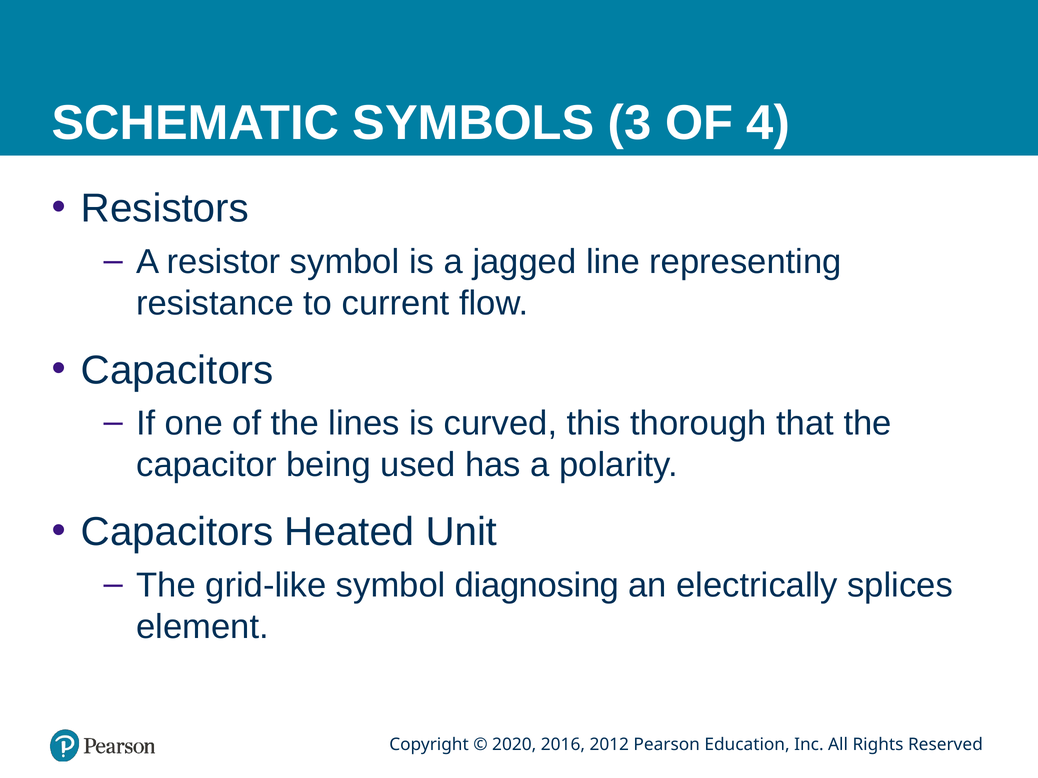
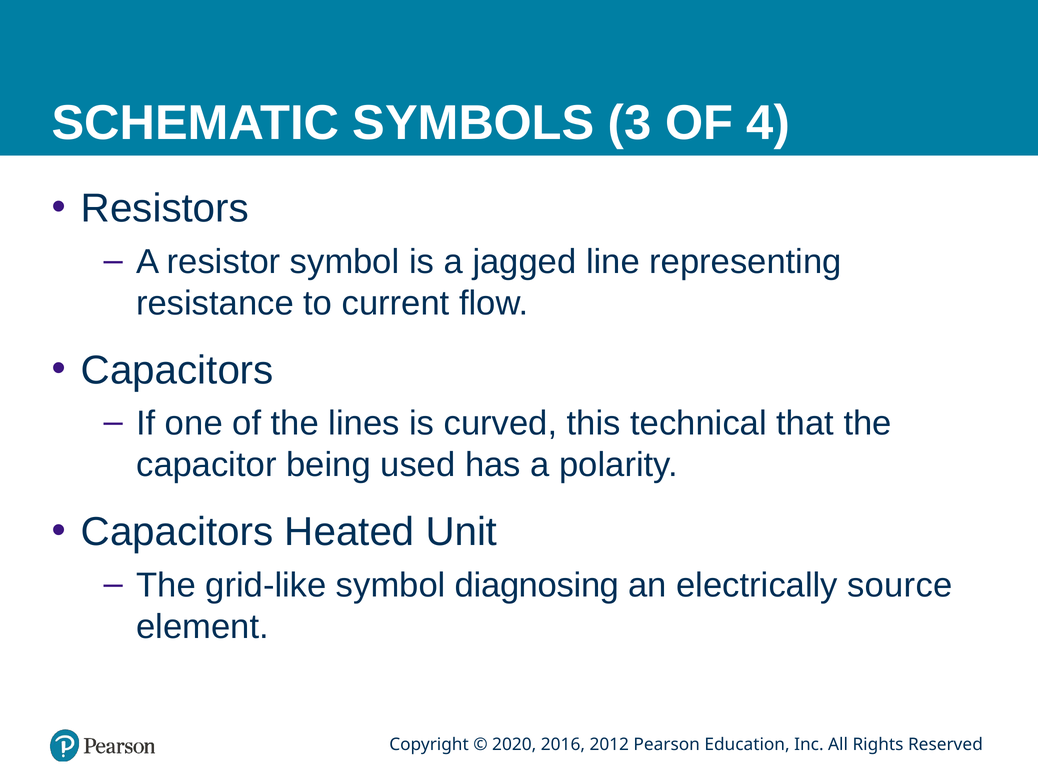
thorough: thorough -> technical (699, 424)
splices: splices -> source (900, 586)
